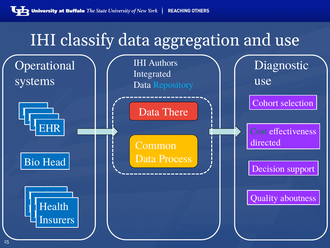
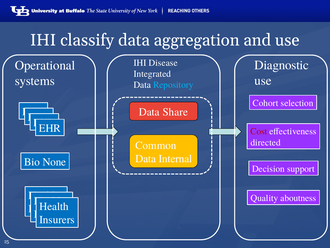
Authors: Authors -> Disease (163, 63)
There: There -> Share (175, 112)
Cost colour: green -> red (259, 131)
Process: Process -> Internal (175, 158)
Head: Head -> None (54, 162)
